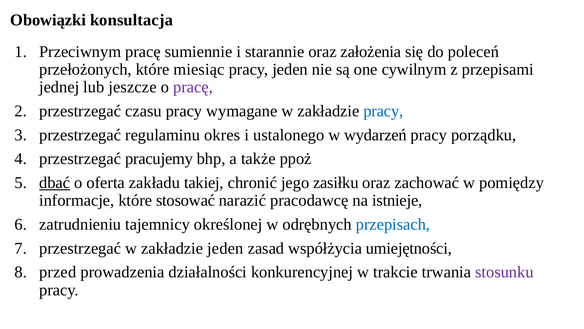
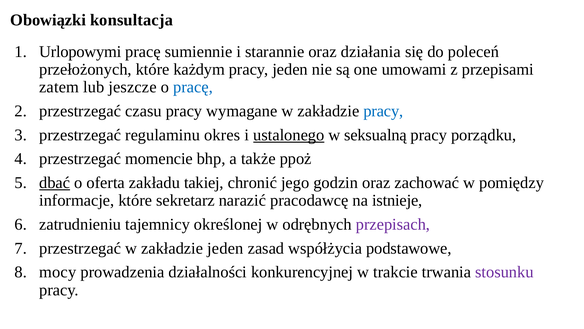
Przeciwnym: Przeciwnym -> Urlopowymi (80, 52)
założenia: założenia -> działania (371, 52)
miesiąc: miesiąc -> każdym (199, 69)
cywilnym: cywilnym -> umowami (414, 69)
jednej: jednej -> zatem (59, 87)
pracę colour: purple -> blue (193, 87)
ustalonego underline: none -> present (289, 135)
wydarzeń: wydarzeń -> seksualną (376, 135)
pracujemy: pracujemy -> momencie (159, 159)
zasiłku: zasiłku -> godzin (336, 182)
stosować: stosować -> sekretarz (186, 200)
przepisach colour: blue -> purple (393, 224)
umiejętności: umiejętności -> podstawowe (409, 248)
przed: przed -> mocy (58, 272)
